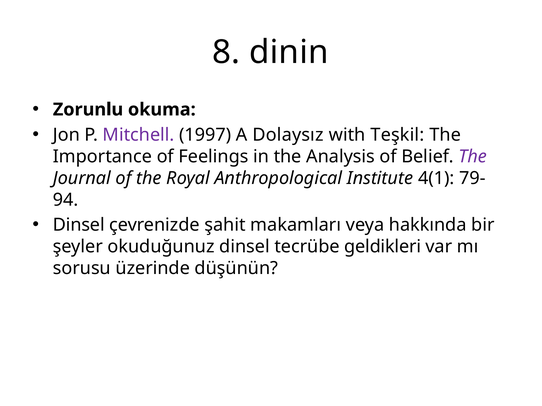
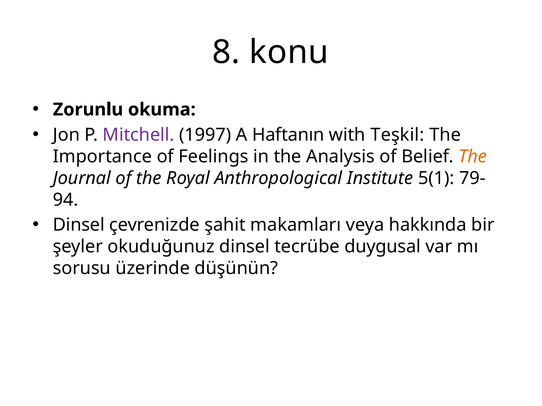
dinin: dinin -> konu (289, 52)
Dolaysız: Dolaysız -> Haftanın (288, 135)
The colour: purple -> orange (473, 157)
4(1: 4(1 -> 5(1 (436, 178)
geldikleri: geldikleri -> duygusal (383, 247)
